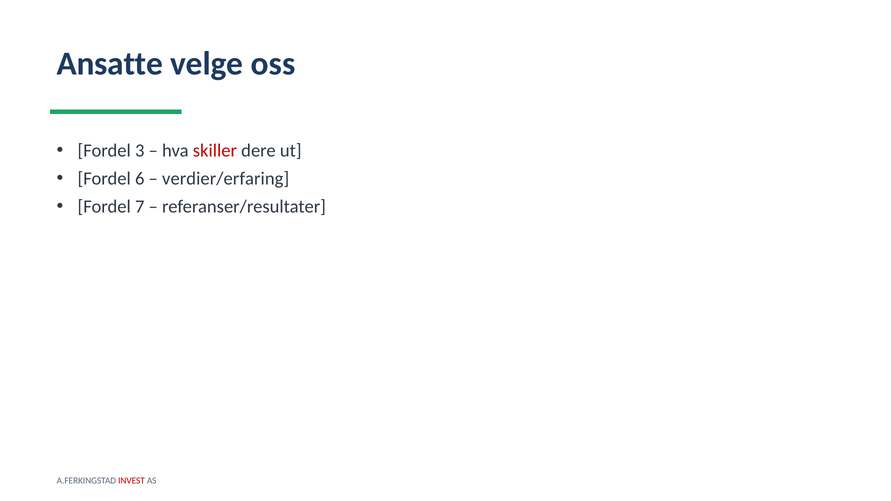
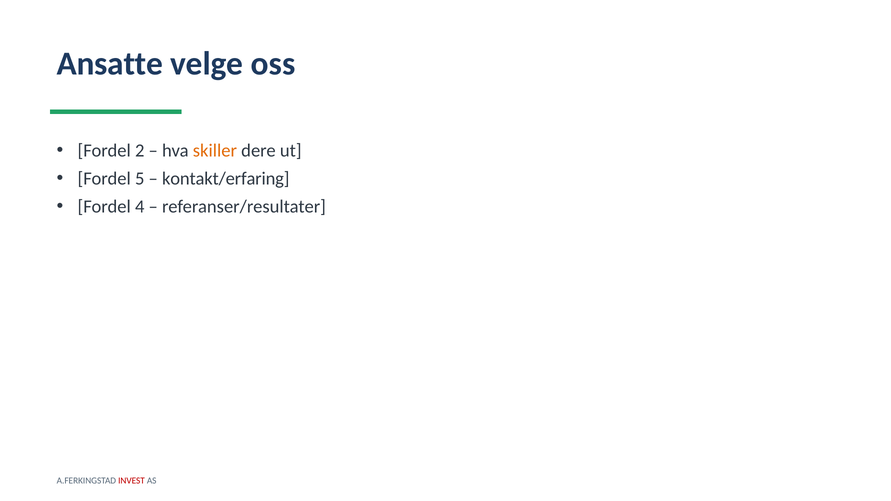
3: 3 -> 2 (140, 151)
skiller colour: red -> orange (215, 151)
6: 6 -> 5 (140, 179)
verdier/erfaring: verdier/erfaring -> kontakt/erfaring (226, 179)
7: 7 -> 4 (140, 207)
